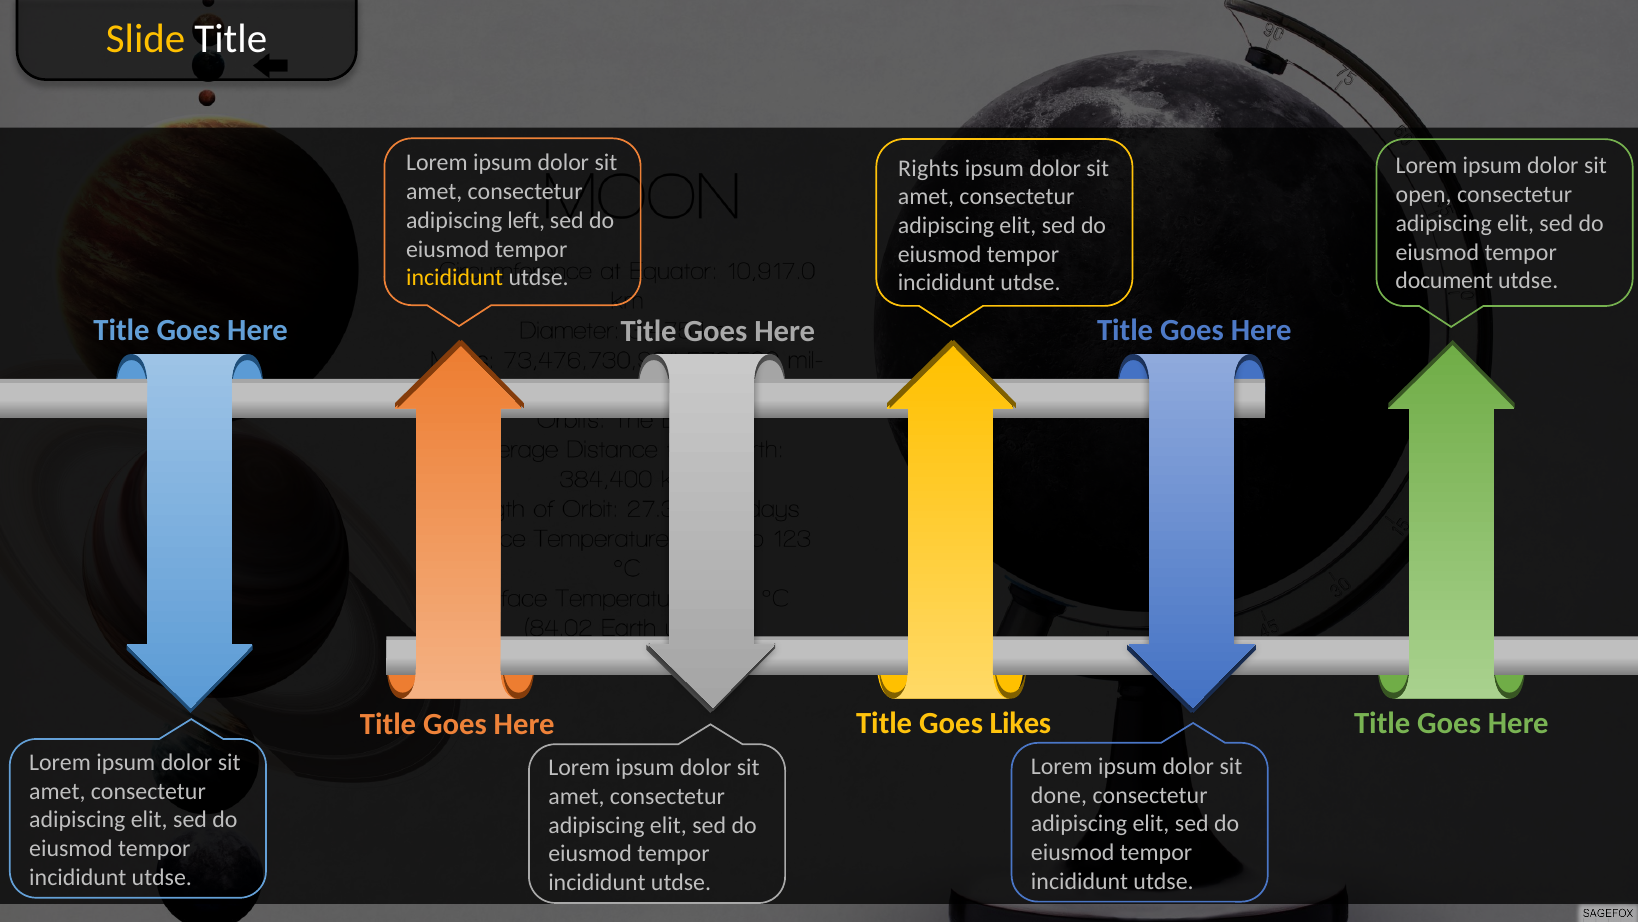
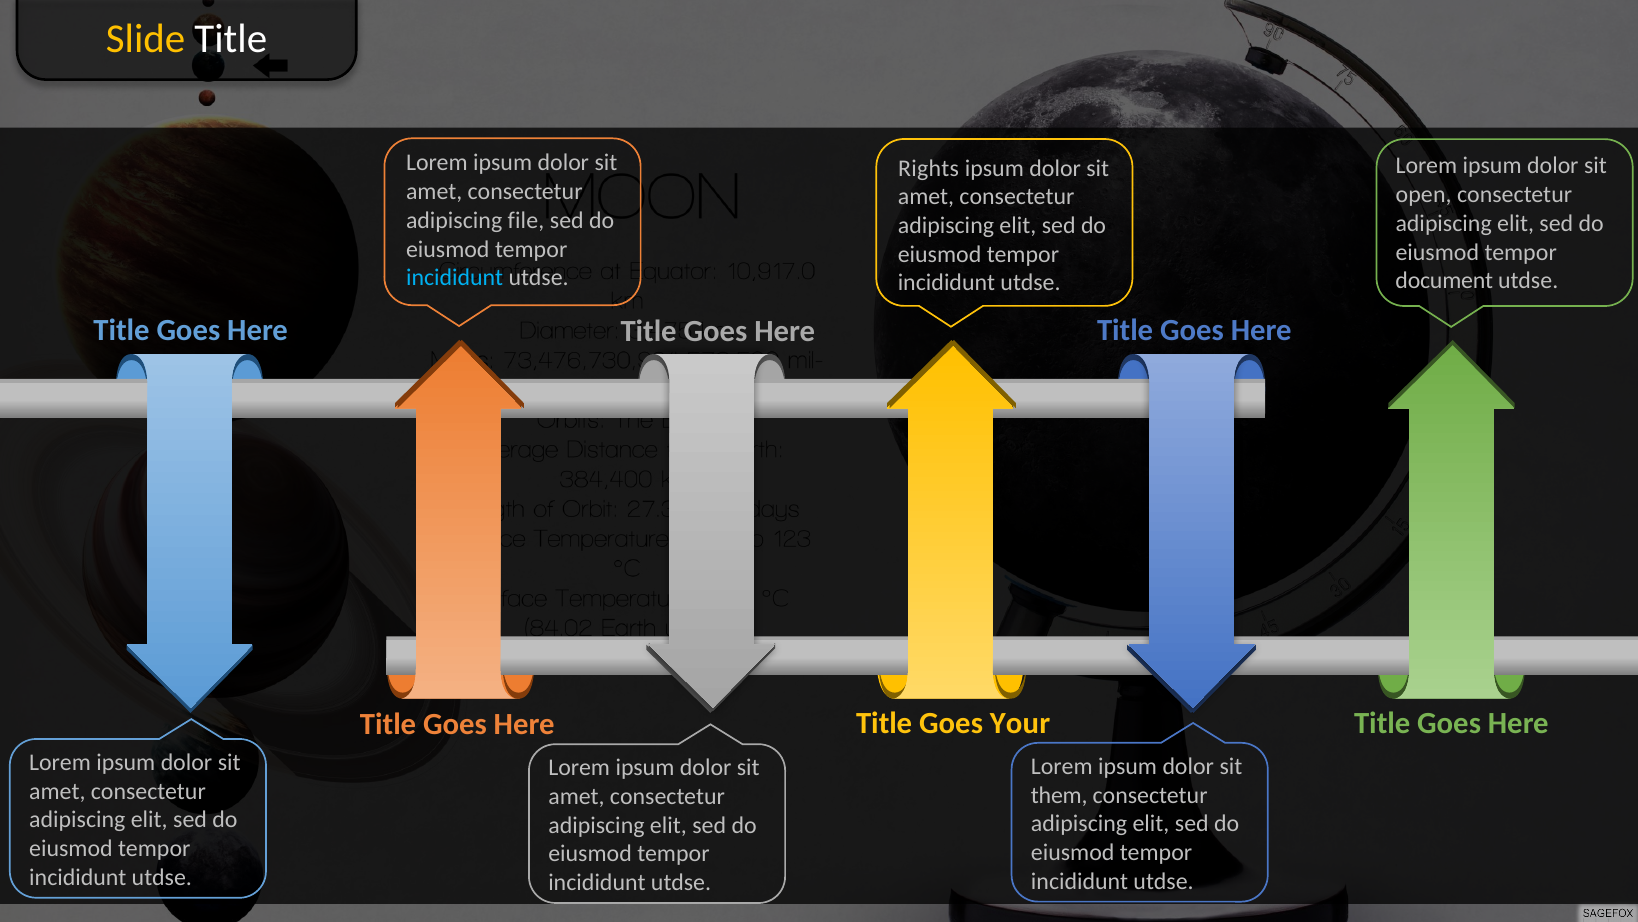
left: left -> file (526, 220)
incididunt colour: yellow -> light blue (455, 278)
Likes: Likes -> Your (1020, 723)
done: done -> them (1059, 795)
